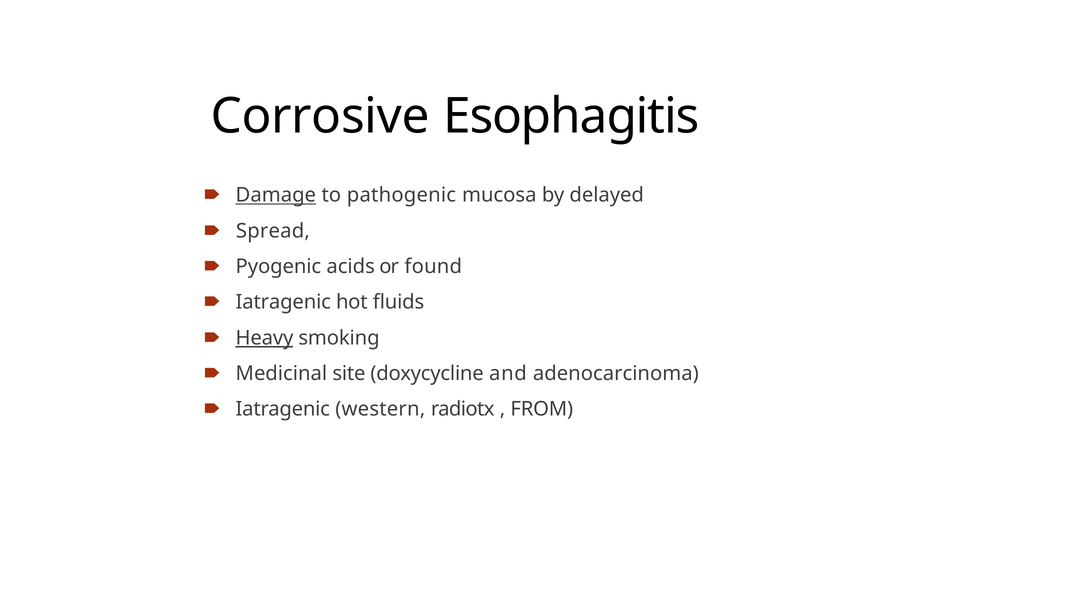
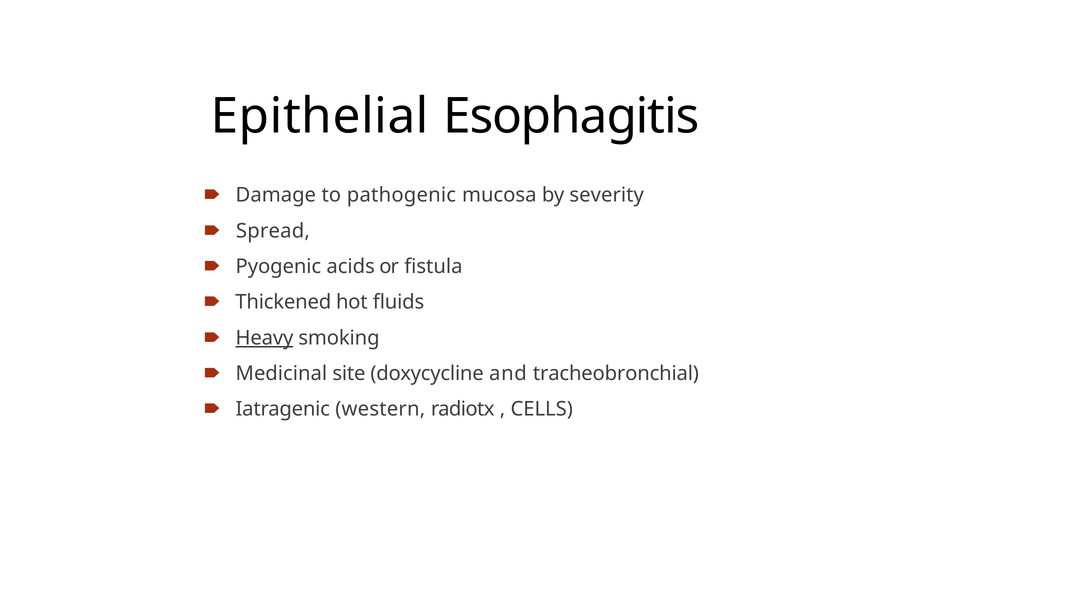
Corrosive: Corrosive -> Epithelial (320, 116)
Damage underline: present -> none (276, 195)
delayed: delayed -> severity (607, 195)
found: found -> fistula (433, 266)
Iatragenic: Iatragenic -> Thickened (283, 302)
adenocarcinoma: adenocarcinoma -> tracheobronchial (616, 373)
FROM: FROM -> CELLS (542, 409)
